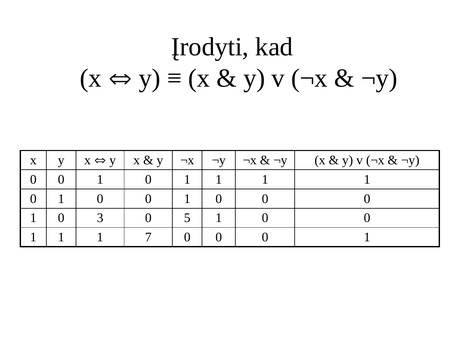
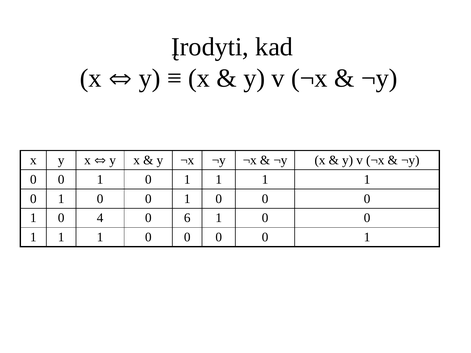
3: 3 -> 4 (100, 218)
5: 5 -> 6 (187, 218)
7: 7 -> 0 (148, 237)
